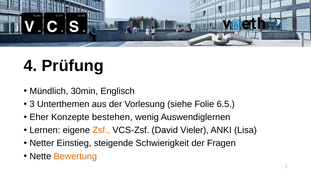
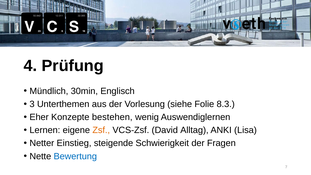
6.5: 6.5 -> 8.3 (226, 104)
Vieler: Vieler -> Alltag (194, 130)
Bewertung colour: orange -> blue (75, 156)
